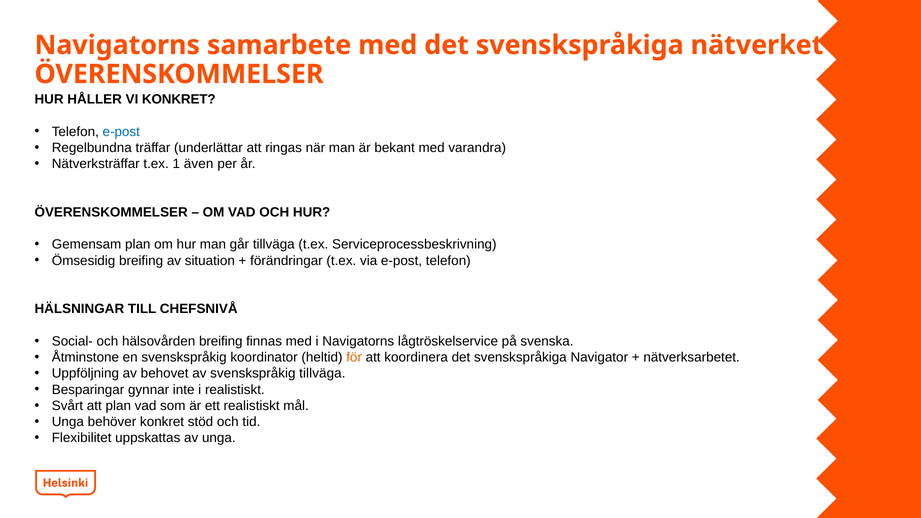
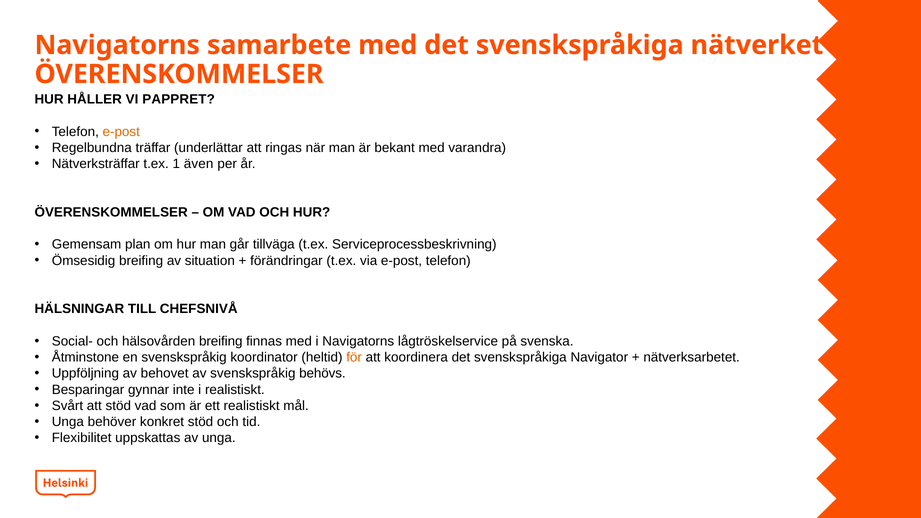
VI KONKRET: KONKRET -> PAPPRET (179, 99)
e-post colour: blue -> orange (121, 132)
svenskspråkig tillväga: tillväga -> behövs (322, 374)
att plan: plan -> stöd (118, 406)
